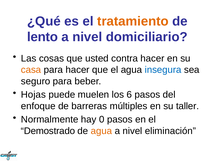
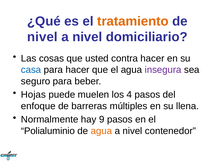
lento: lento -> nivel (42, 37)
casa colour: orange -> blue (31, 70)
insegura colour: blue -> purple (163, 70)
6: 6 -> 4 (129, 95)
taller: taller -> llena (187, 106)
0: 0 -> 9 (102, 120)
Demostrado: Demostrado -> Polialuminio (48, 131)
eliminación: eliminación -> contenedor (170, 131)
